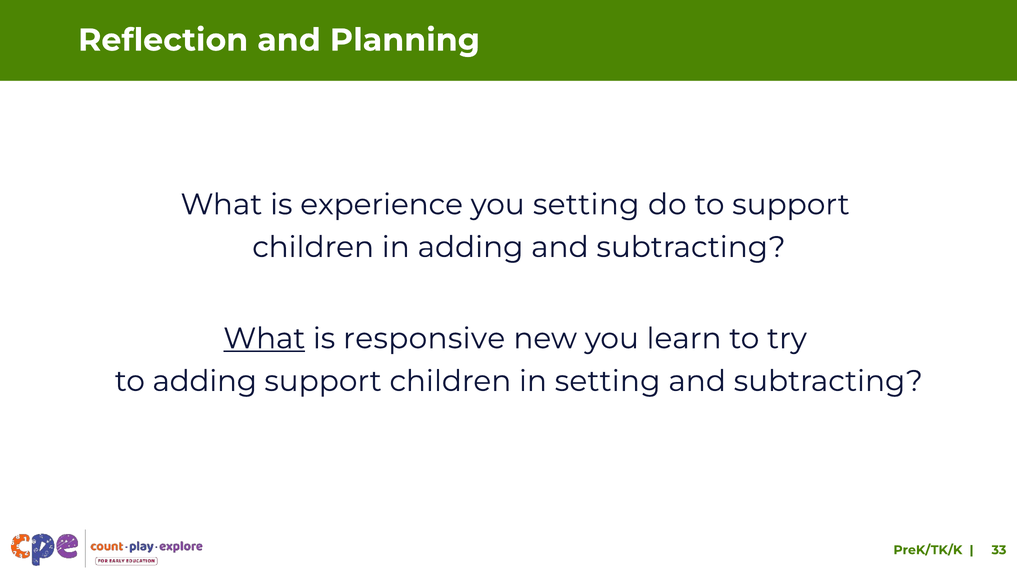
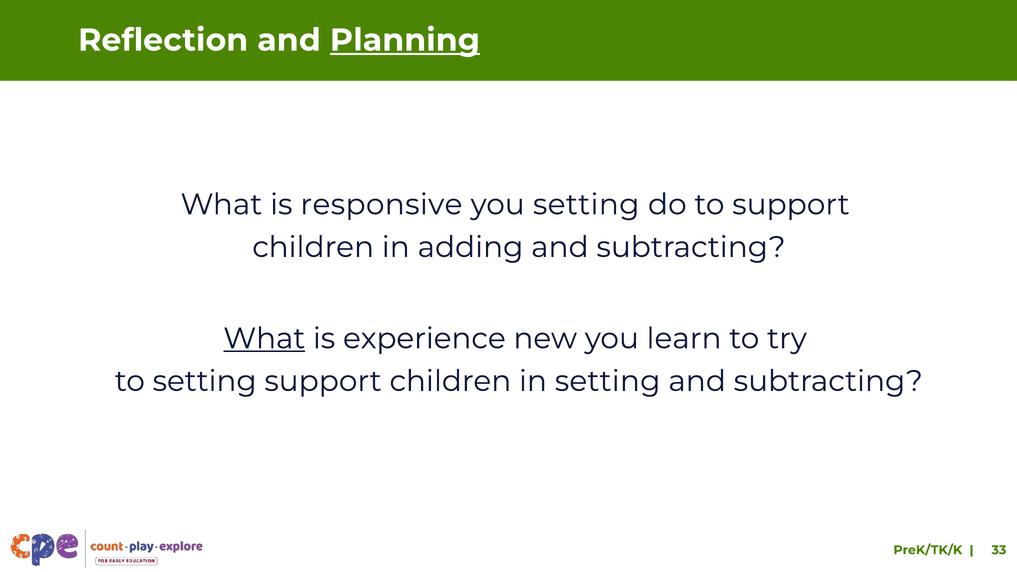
Planning underline: none -> present (405, 40)
experience: experience -> responsive (381, 205)
responsive: responsive -> experience (424, 339)
to adding: adding -> setting (205, 381)
